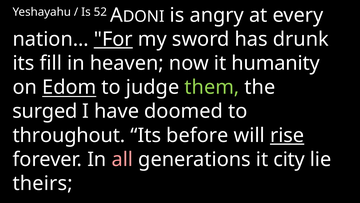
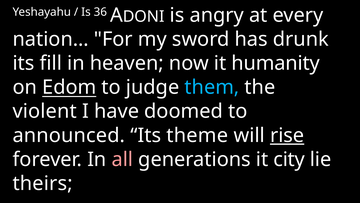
52: 52 -> 36 (100, 12)
For underline: present -> none (113, 39)
them colour: light green -> light blue (212, 87)
surged: surged -> violent (45, 111)
throughout: throughout -> announced (69, 135)
before: before -> theme (197, 135)
